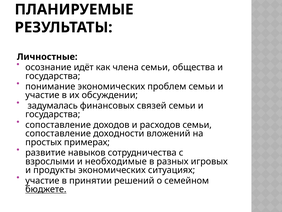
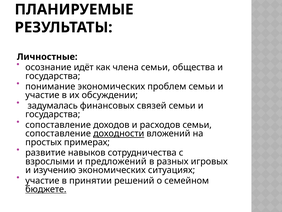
доходности underline: none -> present (119, 133)
необходимые: необходимые -> предложений (116, 161)
продукты: продукты -> изучению (55, 170)
